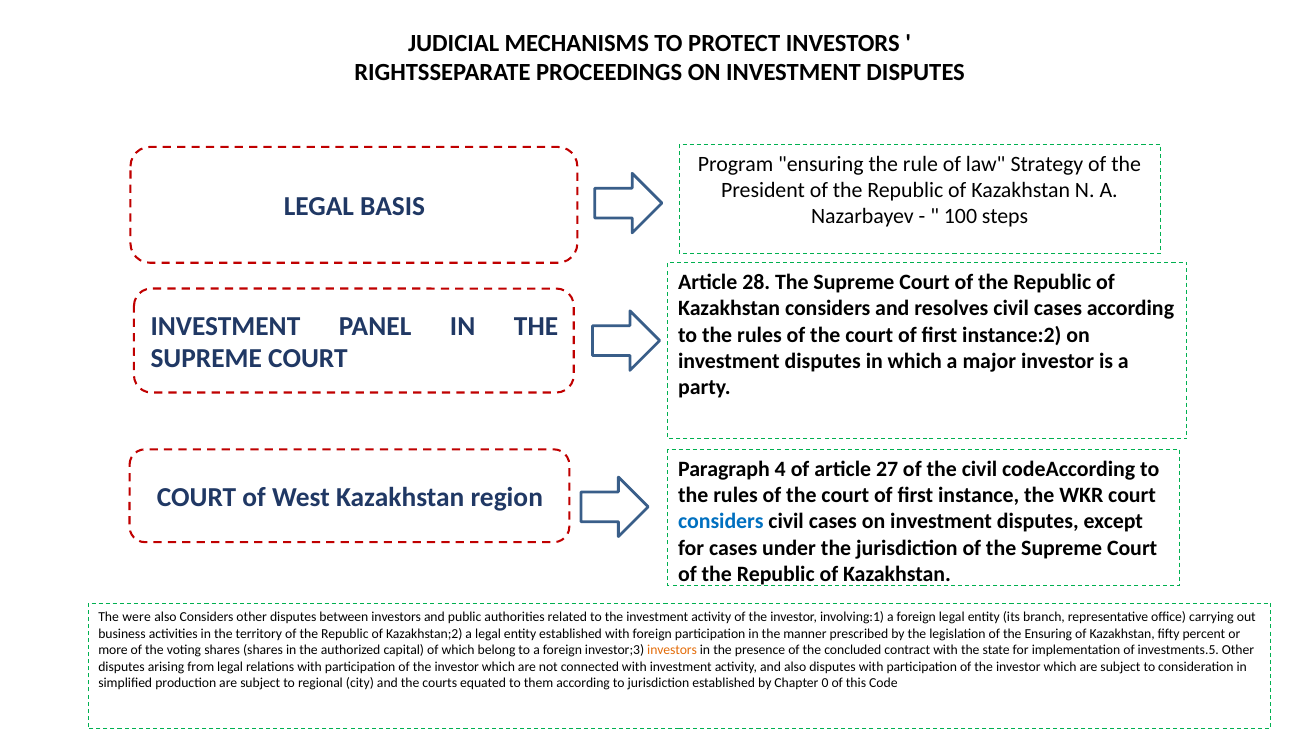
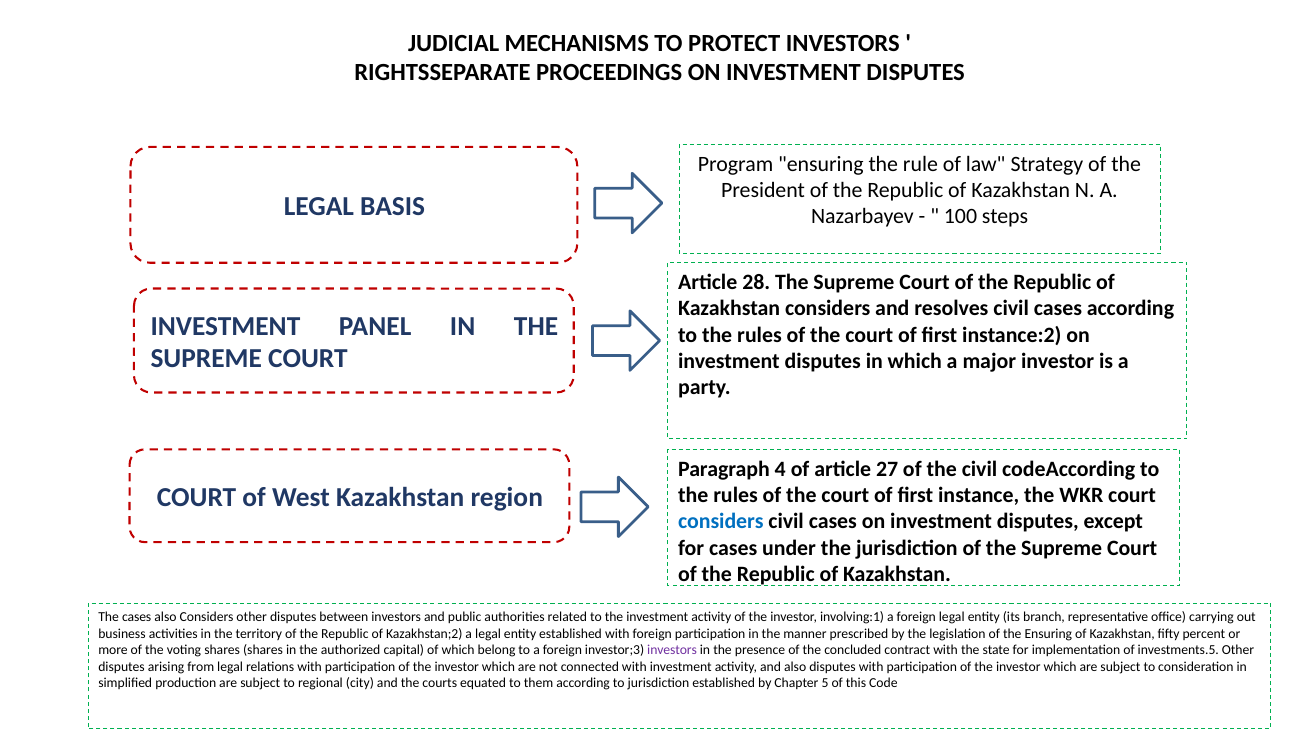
The were: were -> cases (137, 618)
investors colour: orange -> purple (672, 650)
0: 0 -> 5 (825, 683)
